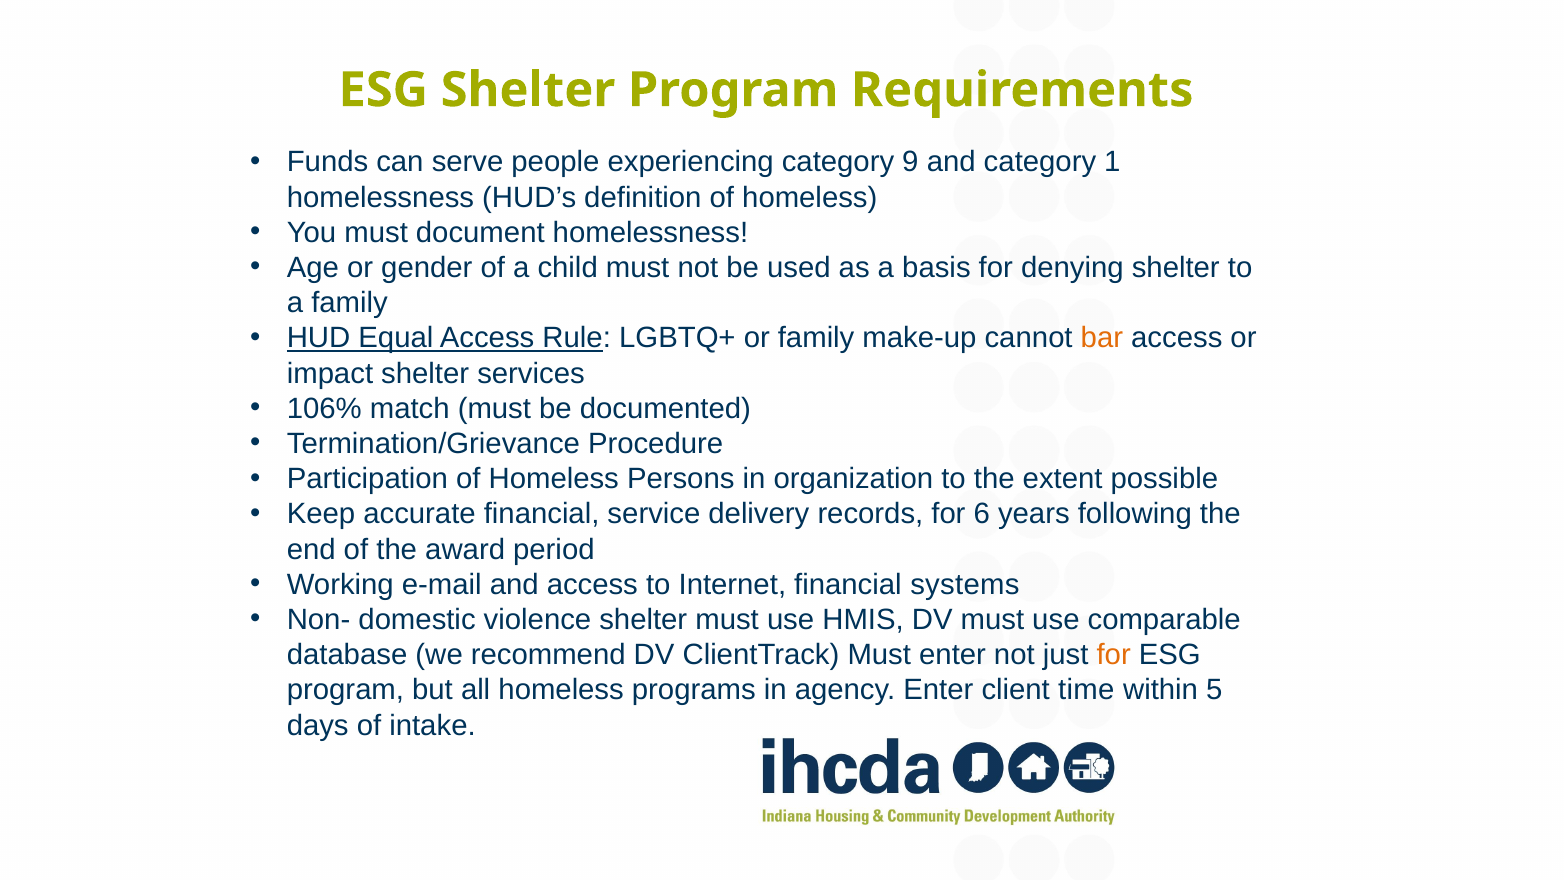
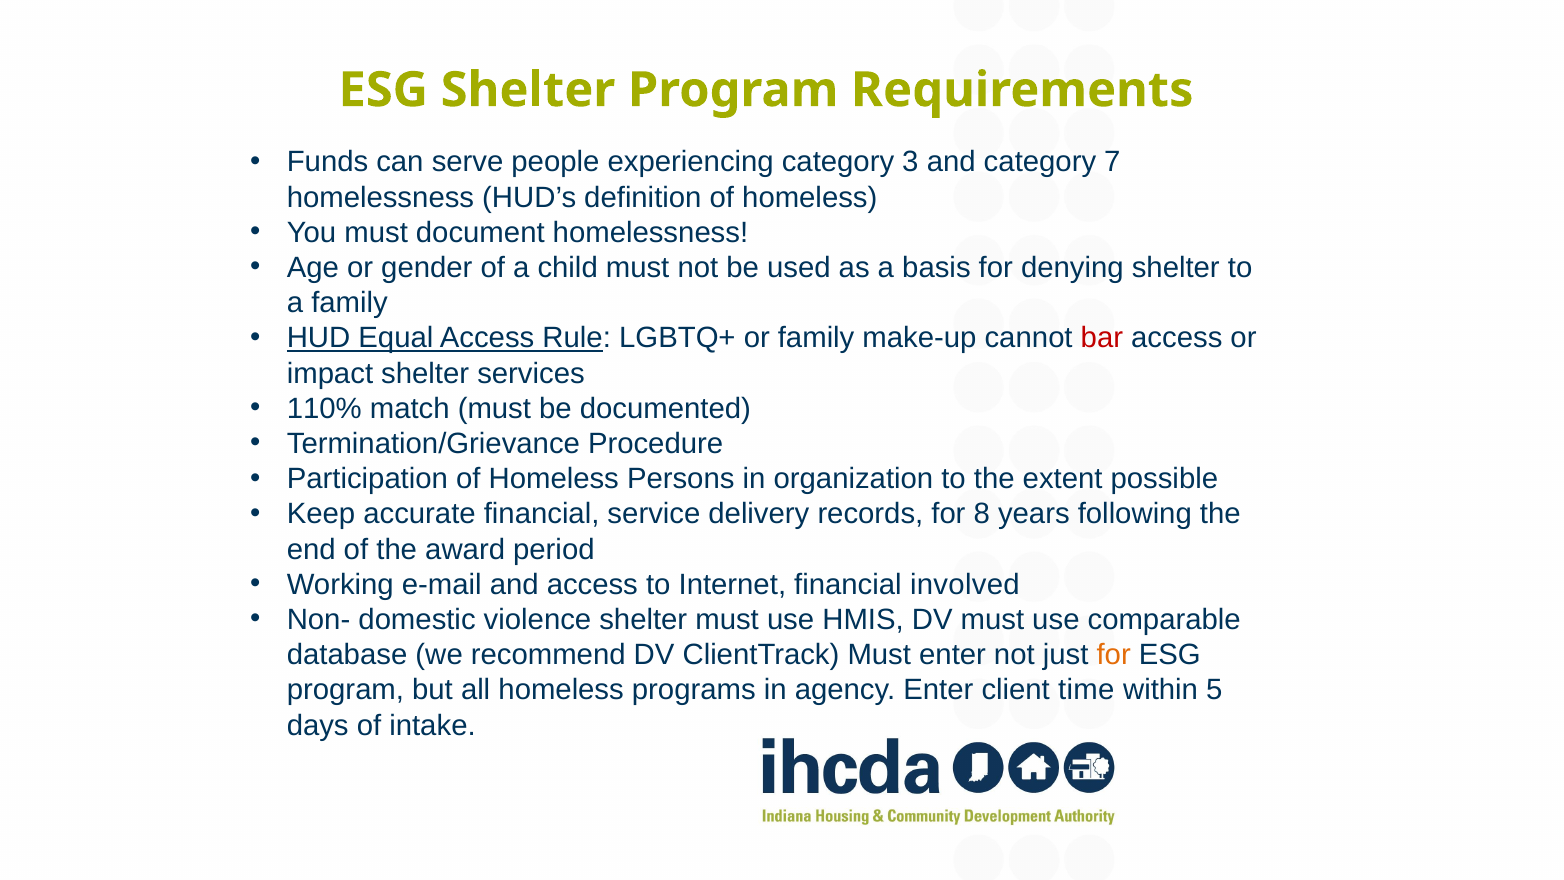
9: 9 -> 3 (910, 162)
1: 1 -> 7 (1112, 162)
bar colour: orange -> red (1102, 338)
106%: 106% -> 110% (324, 408)
6: 6 -> 8 (982, 514)
systems: systems -> involved (965, 584)
